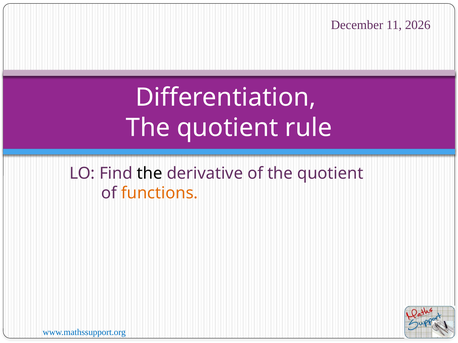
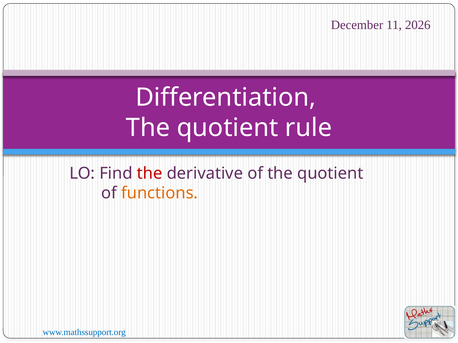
the colour: black -> red (150, 174)
